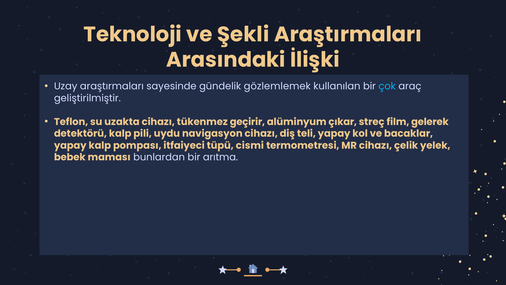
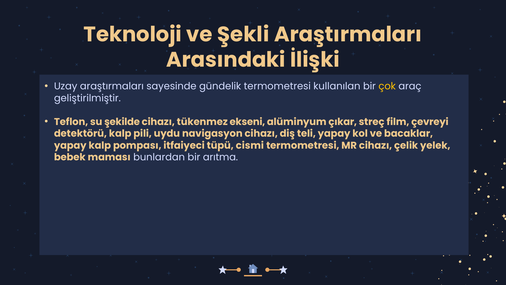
gündelik gözlemlemek: gözlemlemek -> termometresi (277, 86)
çok colour: light blue -> yellow (387, 86)
uzakta: uzakta -> şekilde (122, 122)
geçirir: geçirir -> ekseni (247, 122)
gelerek: gelerek -> çevreyi (430, 122)
